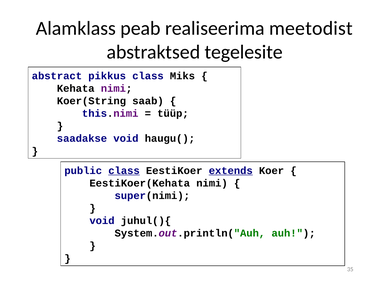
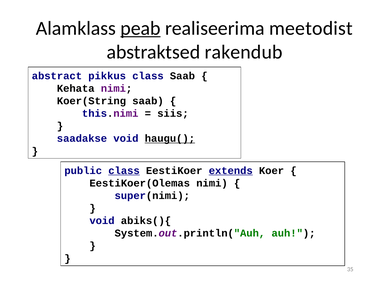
peab underline: none -> present (141, 28)
tegelesite: tegelesite -> rakendub (244, 52)
class Miks: Miks -> Saab (182, 76)
tüüp: tüüp -> siis (173, 113)
haugu( underline: none -> present (170, 139)
EestiKoer(Kehata: EestiKoer(Kehata -> EestiKoer(Olemas (140, 183)
juhul(){: juhul(){ -> abiks(){ (146, 221)
